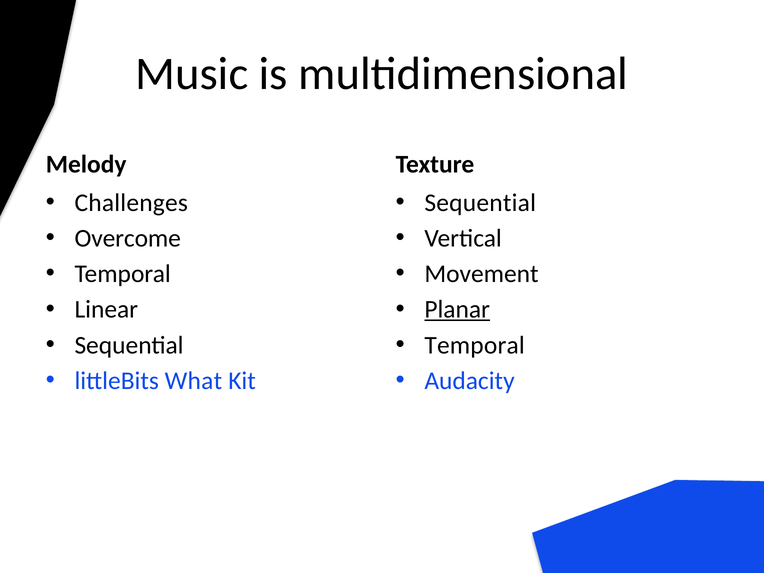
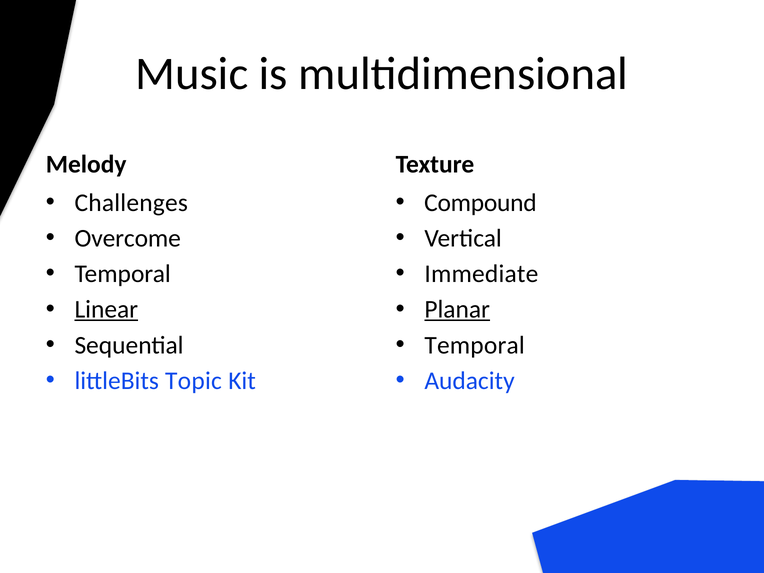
Sequential: Sequential -> Compound (480, 203)
Movement: Movement -> Immediate (481, 274)
Linear underline: none -> present (106, 310)
littleBits What: What -> Topic (193, 381)
